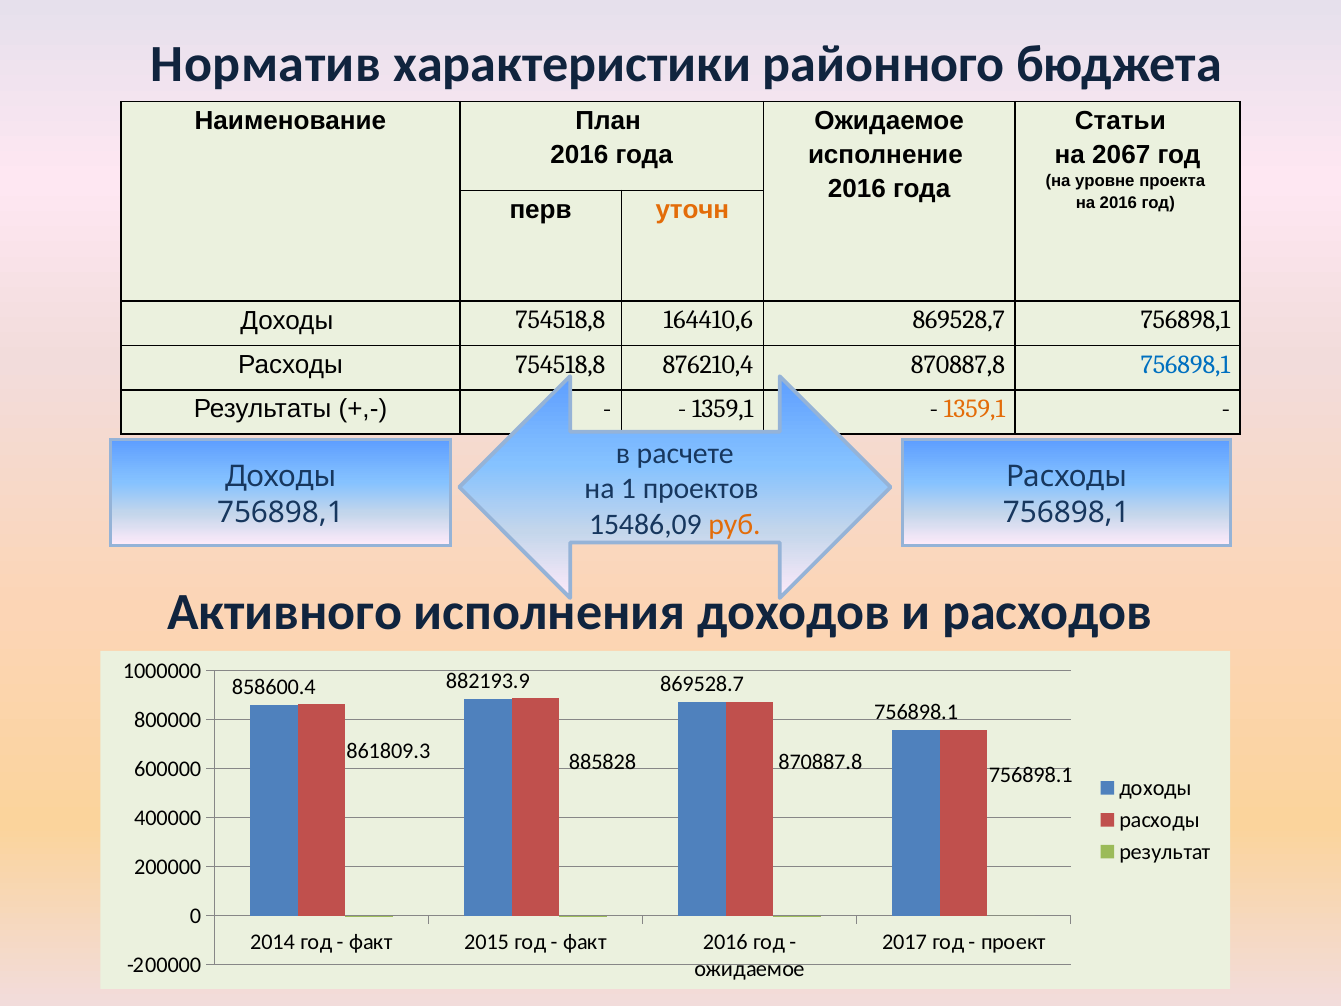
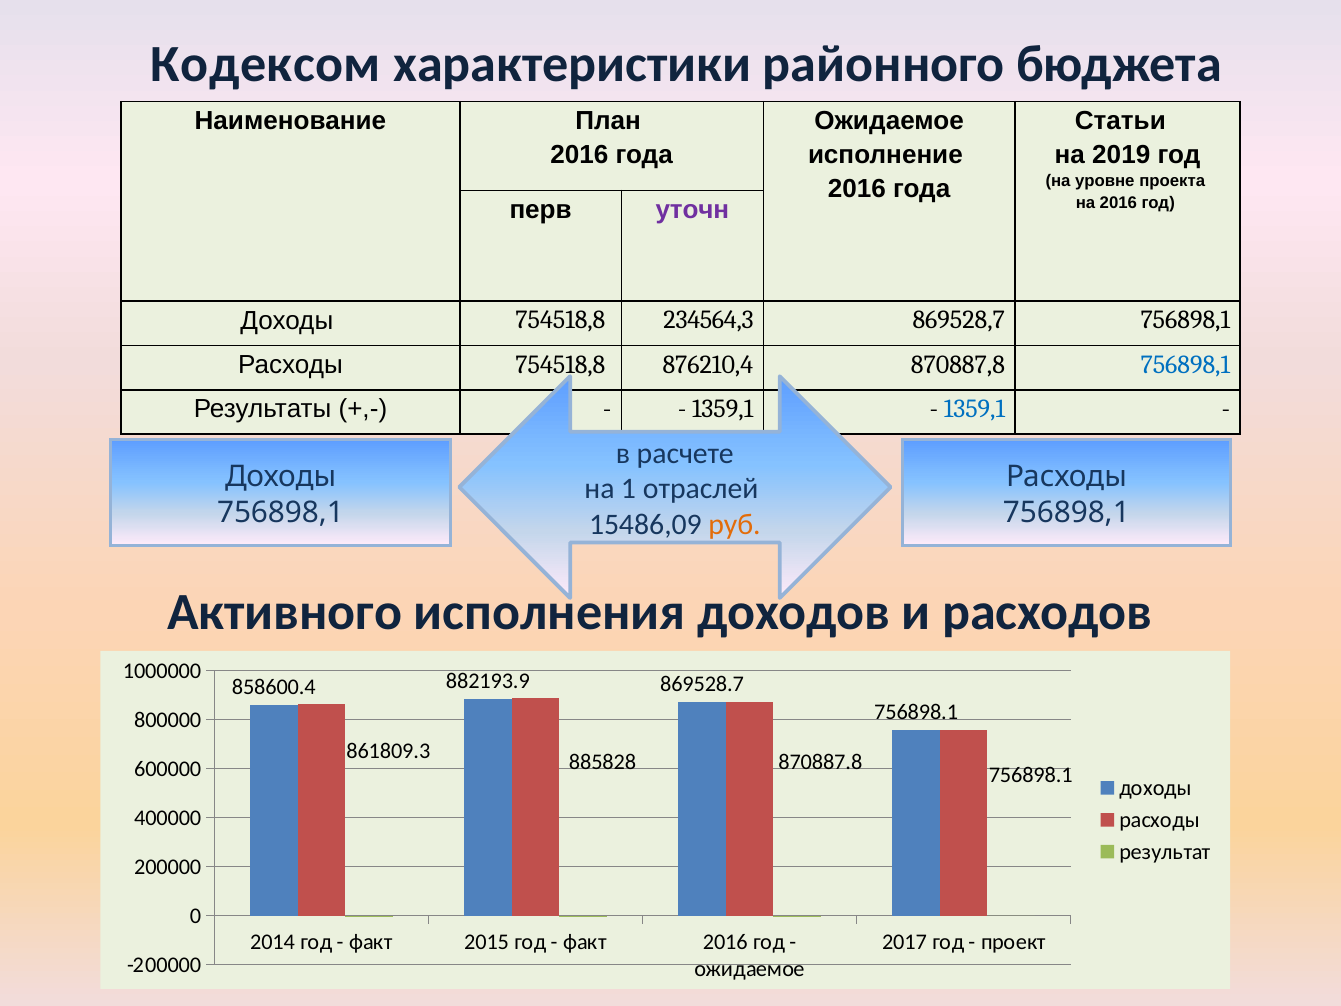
Норматив: Норматив -> Кодексом (266, 64)
2067: 2067 -> 2019 (1121, 155)
уточн colour: orange -> purple (692, 210)
164410,6: 164410,6 -> 234564,3 (709, 320)
1359,1 colour: orange -> blue (974, 409)
проектов: проектов -> отраслей (701, 489)
